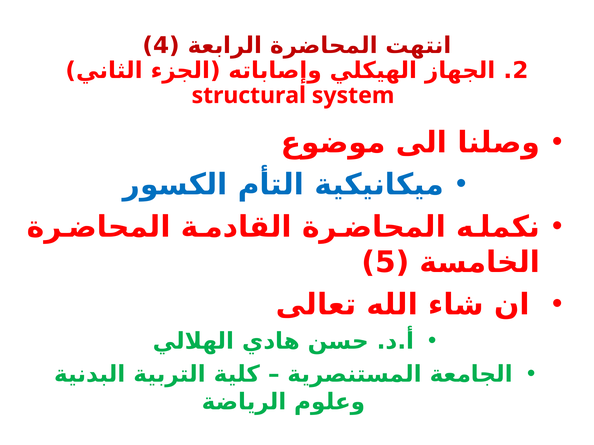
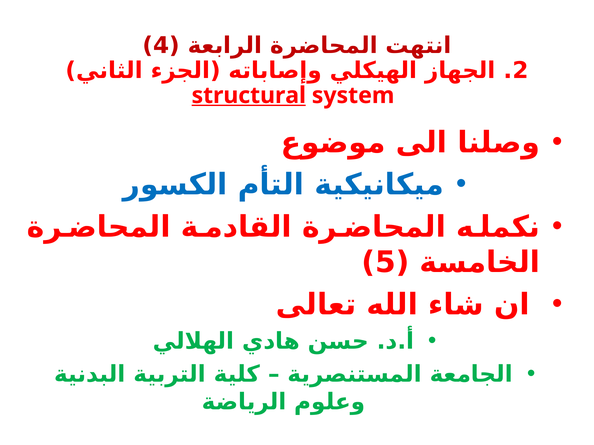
structural underline: none -> present (249, 96)
